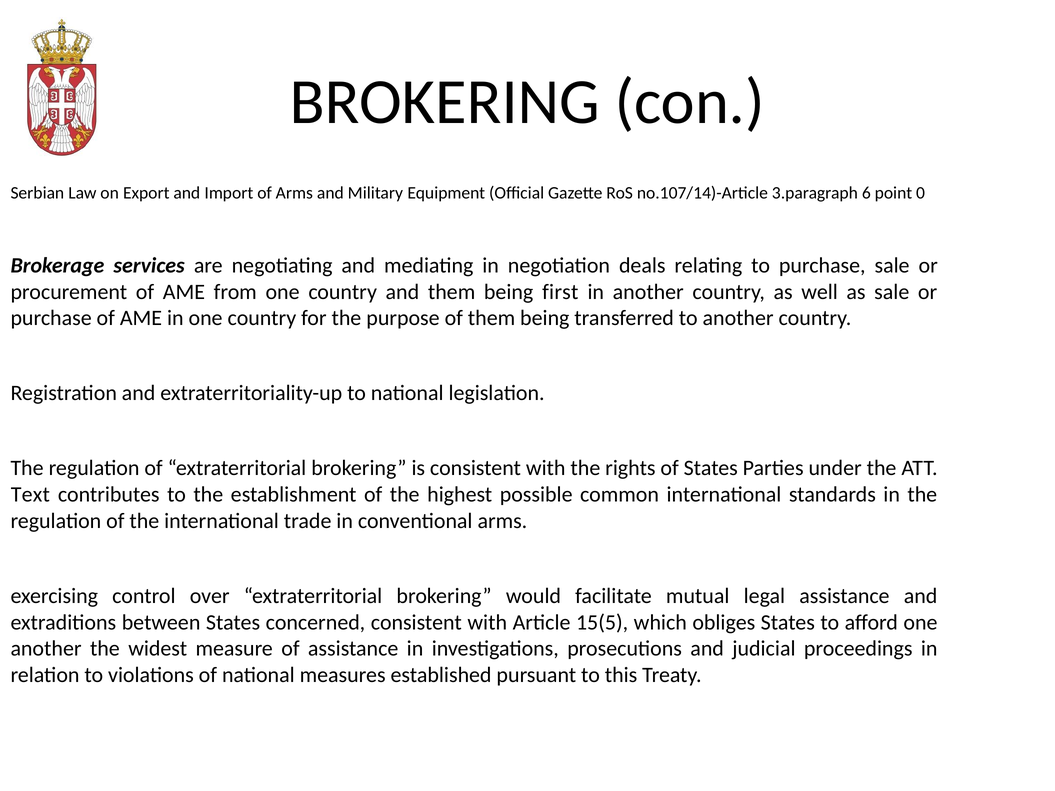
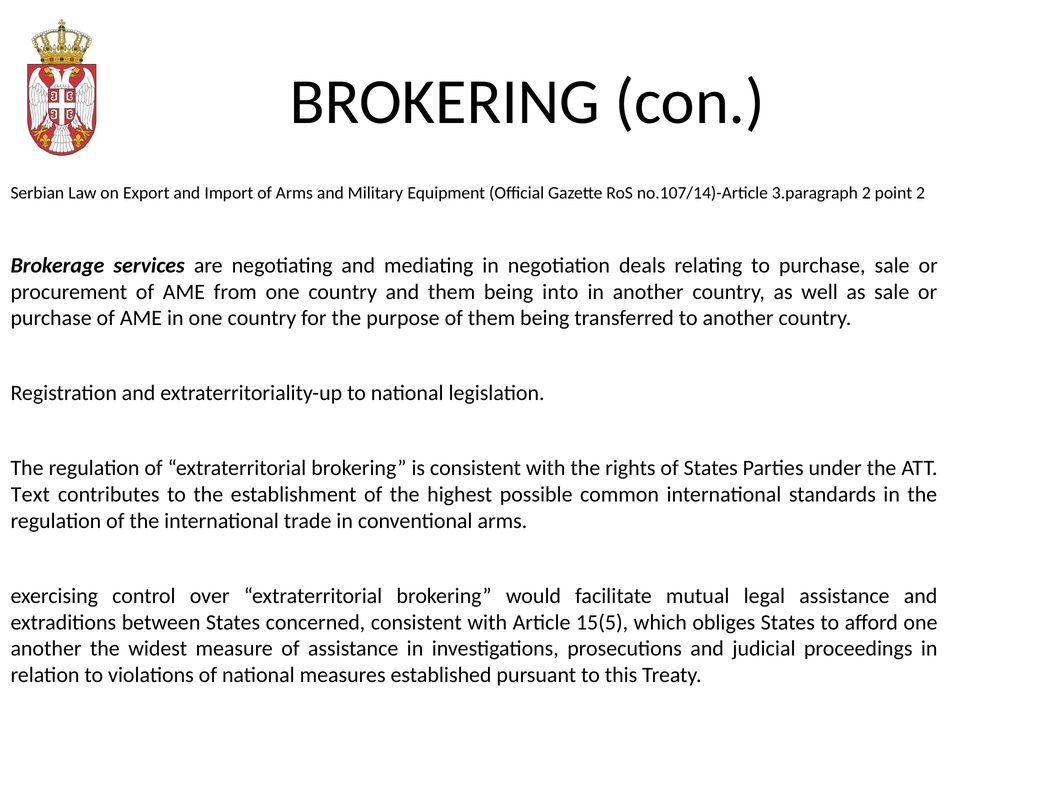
3.paragraph 6: 6 -> 2 (866, 193)
point 0: 0 -> 2 (921, 193)
first: first -> into (560, 292)
